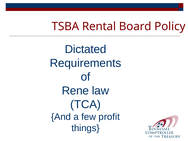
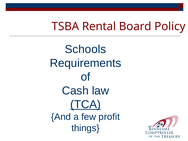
Dictated: Dictated -> Schools (85, 49)
Rene: Rene -> Cash (75, 91)
TCA underline: none -> present (86, 104)
